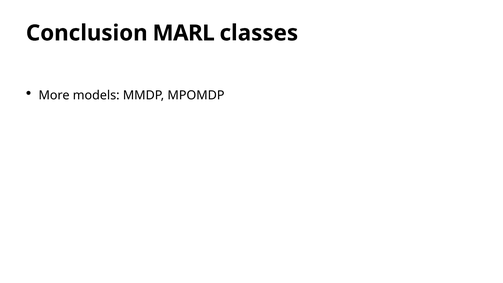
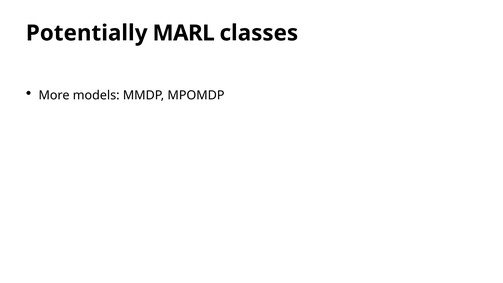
Conclusion: Conclusion -> Potentially (87, 33)
